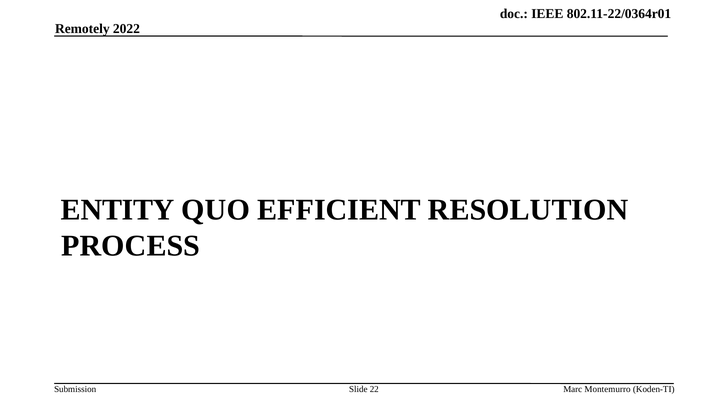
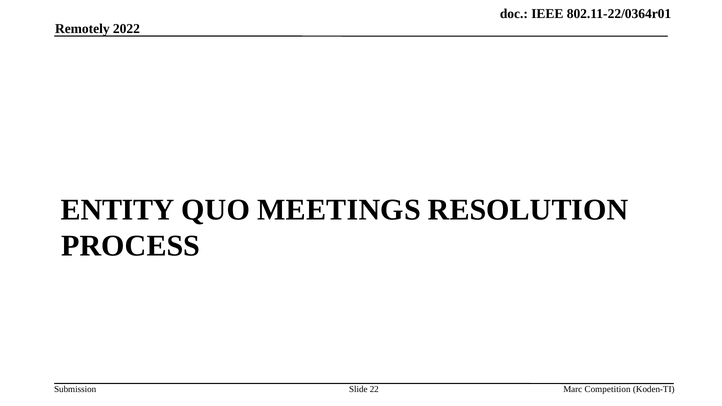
EFFICIENT: EFFICIENT -> MEETINGS (339, 210)
Montemurro: Montemurro -> Competition (608, 390)
